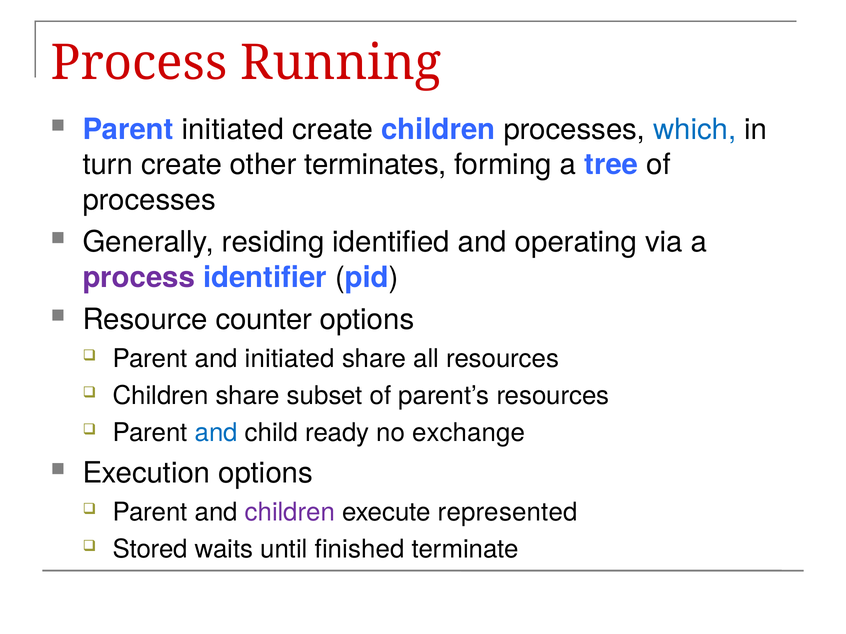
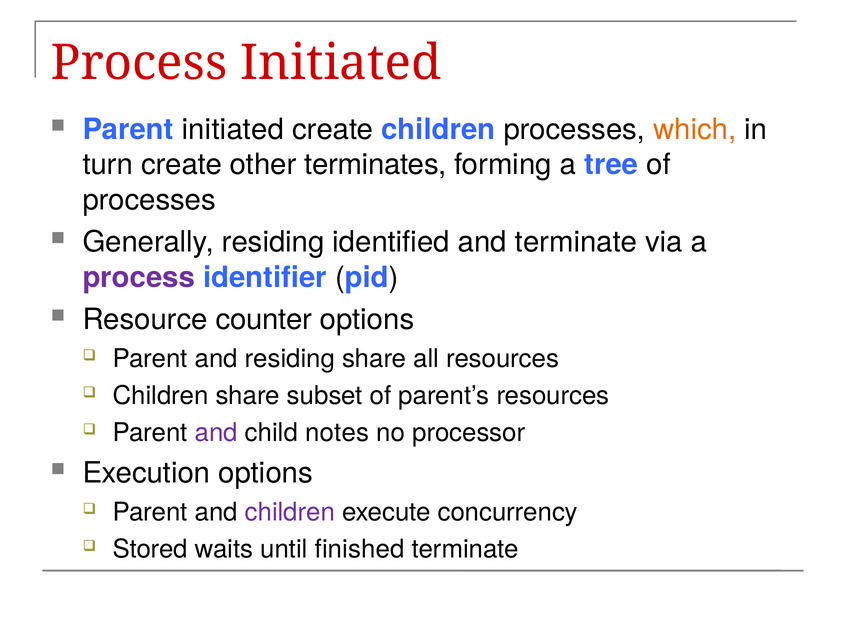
Process Running: Running -> Initiated (341, 63)
which colour: blue -> orange (695, 130)
and operating: operating -> terminate (576, 242)
and initiated: initiated -> residing (290, 359)
and colour: blue -> purple (216, 433)
ready: ready -> notes (337, 433)
exchange: exchange -> processor (469, 433)
represented: represented -> concurrency (508, 513)
